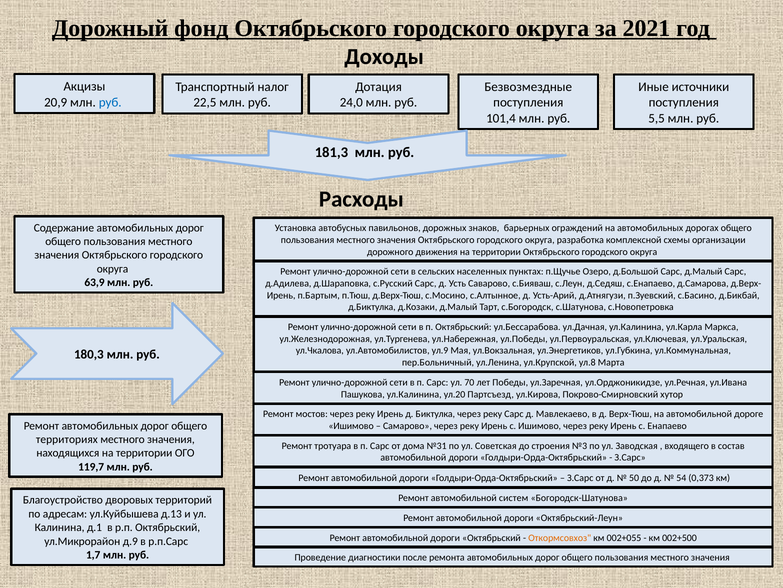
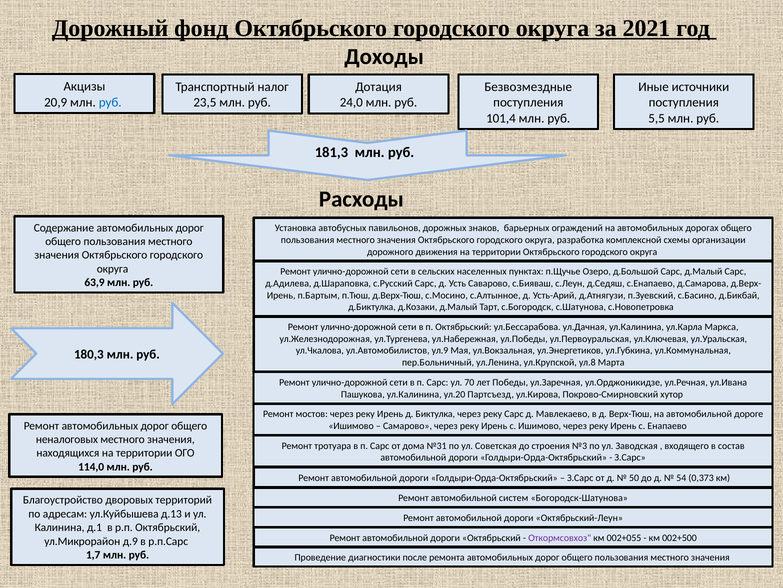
22,5: 22,5 -> 23,5 (205, 103)
территориях: территориях -> неналоговых (67, 439)
119,7: 119,7 -> 114,0 (91, 466)
Откормсовхоз colour: orange -> purple (560, 537)
